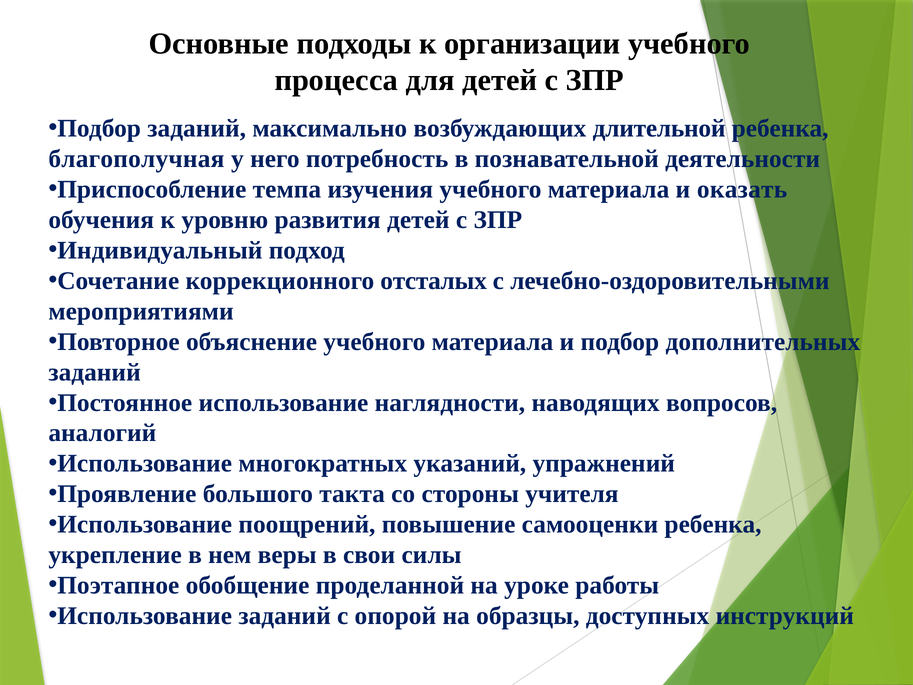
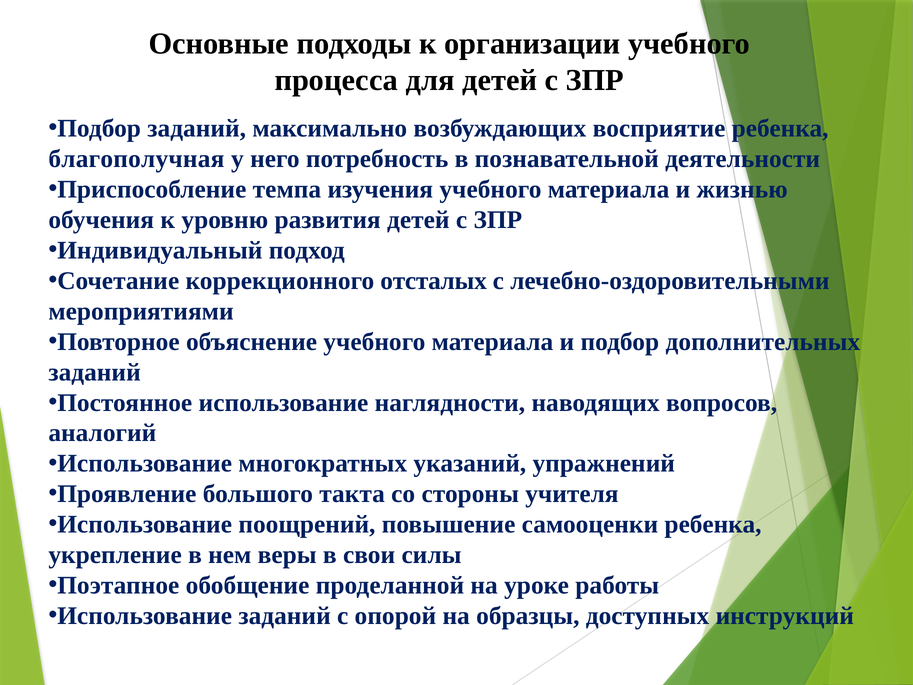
длительной: длительной -> восприятие (659, 129)
оказать: оказать -> жизнью (742, 189)
